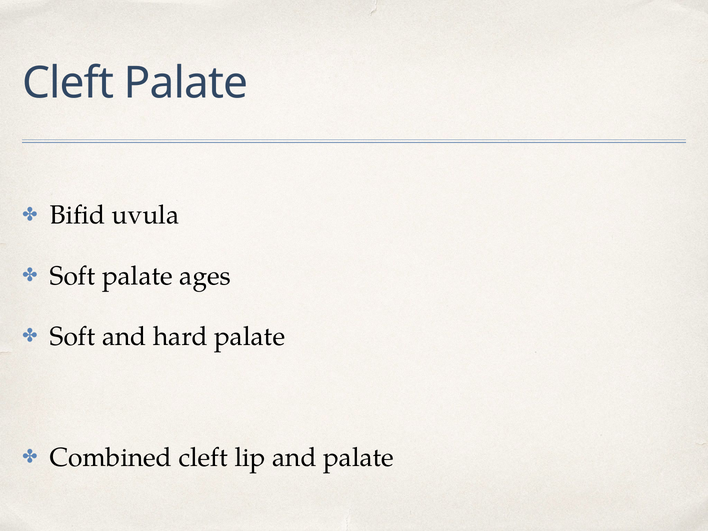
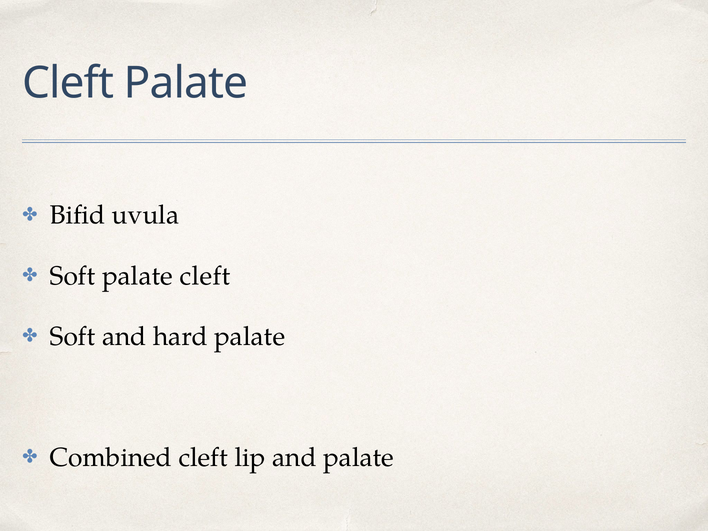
palate ages: ages -> cleft (205, 276)
